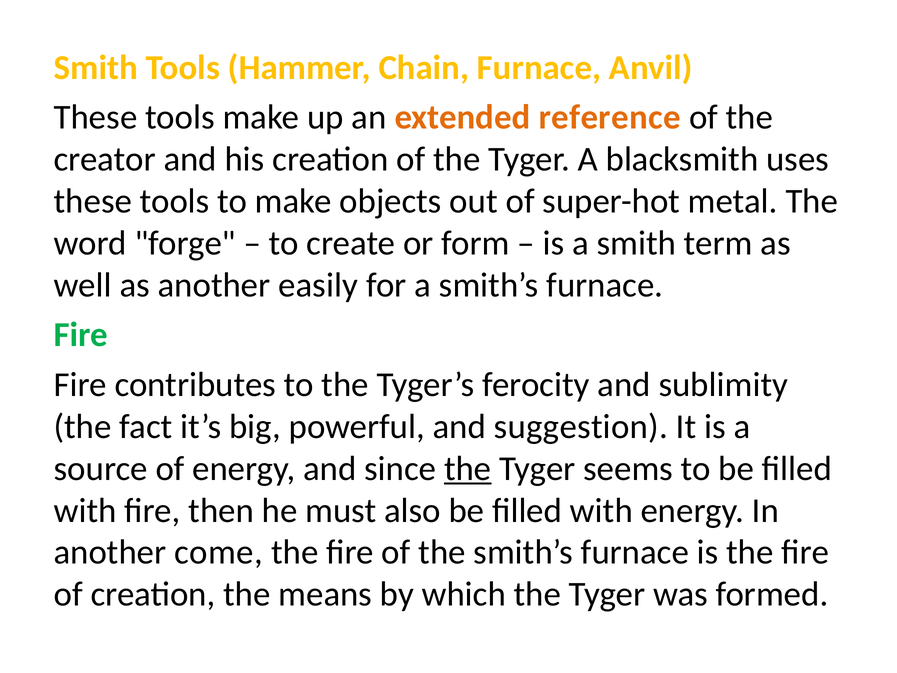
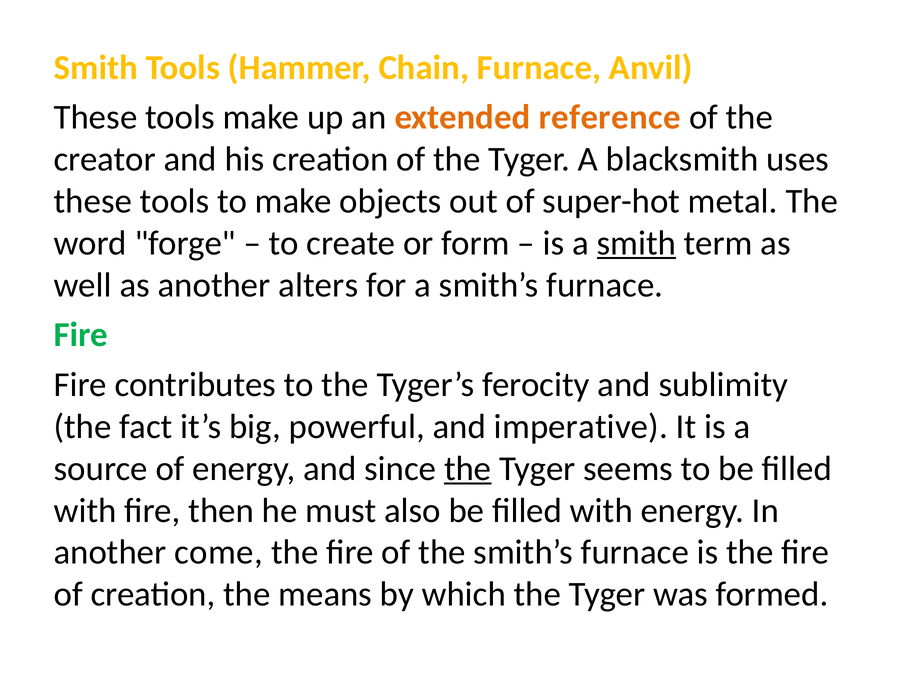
smith underline: none -> present (636, 243)
easily: easily -> alters (318, 285)
suggestion: suggestion -> imperative (581, 427)
